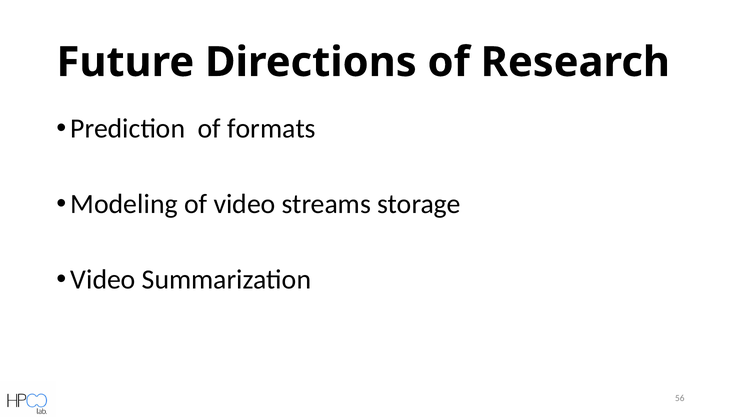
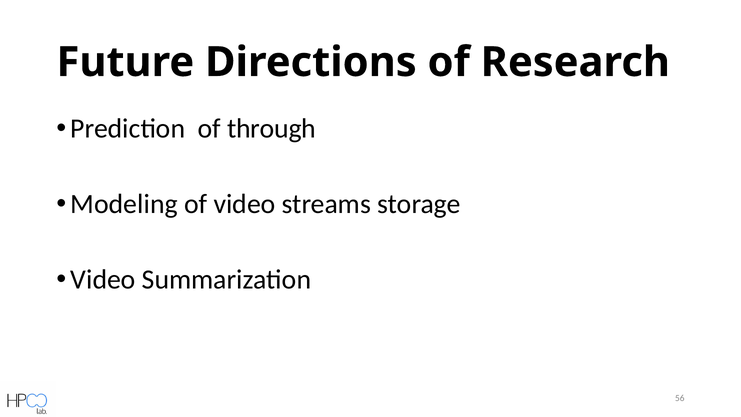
formats: formats -> through (272, 129)
